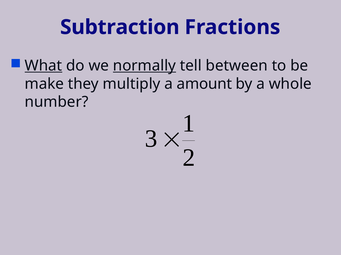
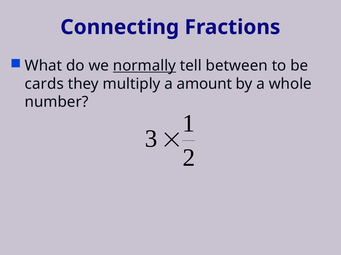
Subtraction: Subtraction -> Connecting (120, 27)
What underline: present -> none (43, 66)
make: make -> cards (44, 84)
